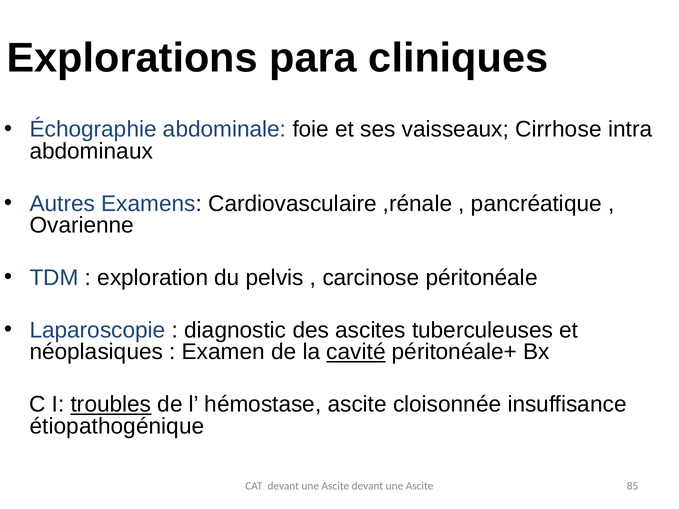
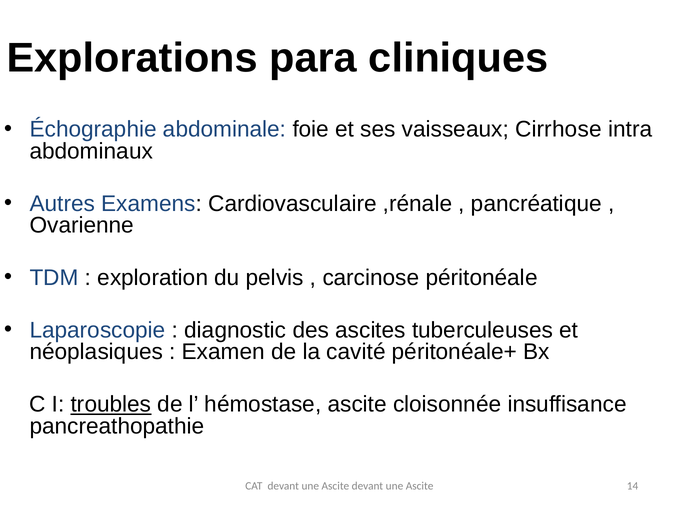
cavité underline: present -> none (356, 352)
étiopathogénique: étiopathogénique -> pancreathopathie (117, 426)
85: 85 -> 14 (633, 486)
